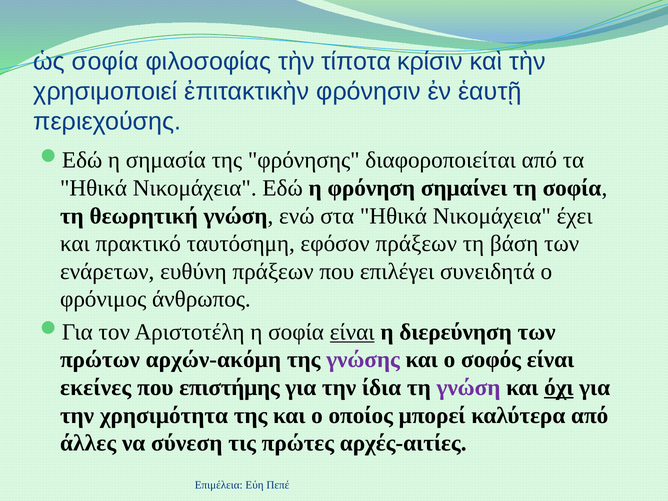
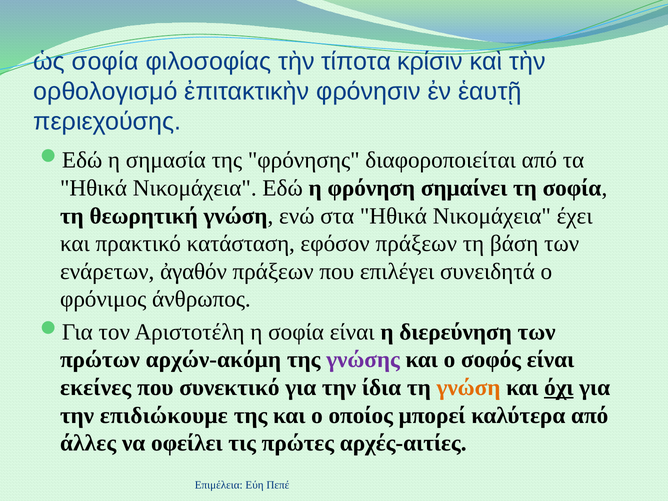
χρησιμοποιεί: χρησιμοποιεί -> ορθολογισμό (105, 91)
ταυτόσημη: ταυτόσημη -> κατάσταση (241, 244)
ευθύνη: ευθύνη -> ἀγαθόν (194, 272)
είναι underline: present -> none (352, 332)
επιστήμης: επιστήμης -> συνεκτικό (229, 388)
γνώση colour: purple -> orange (468, 388)
χρησιμότητα: χρησιμότητα -> επιδιώκουμε (164, 415)
σύνεση: σύνεση -> οφείλει (187, 443)
